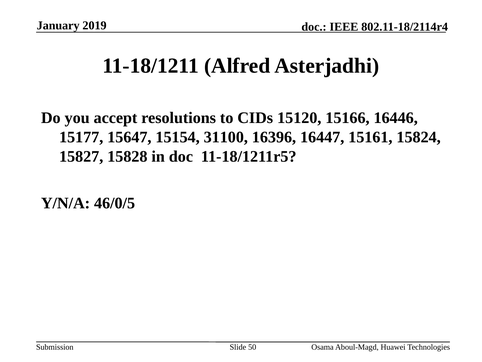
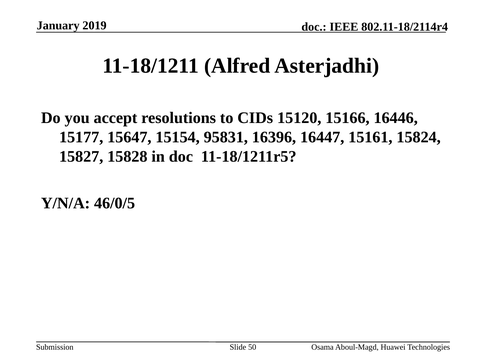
31100: 31100 -> 95831 (226, 137)
